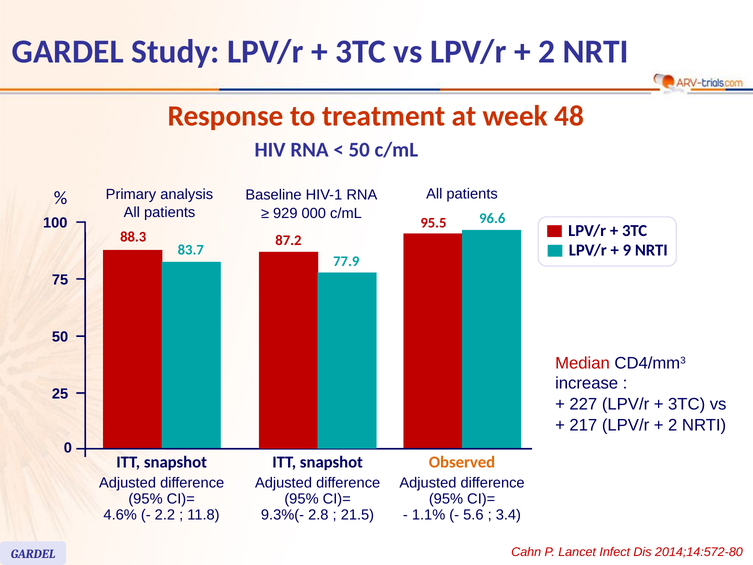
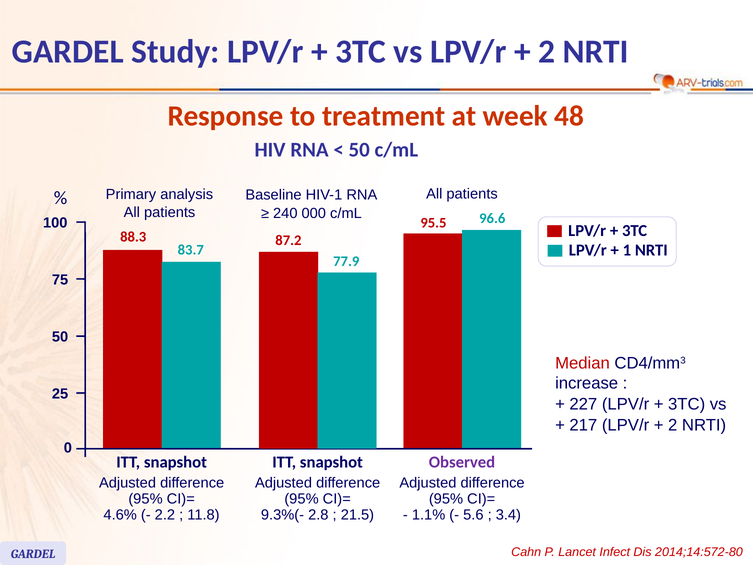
929: 929 -> 240 (285, 213)
9: 9 -> 1 (627, 250)
Observed colour: orange -> purple (462, 462)
